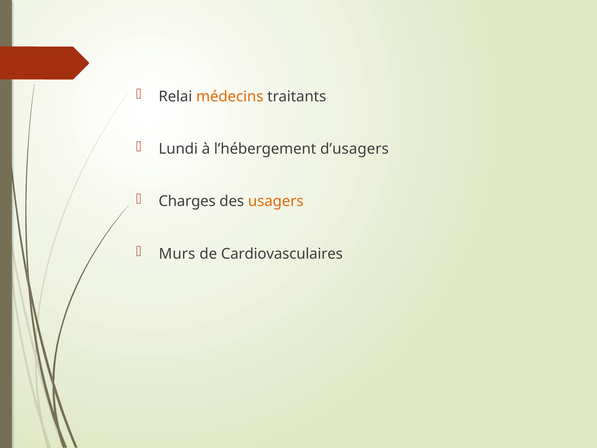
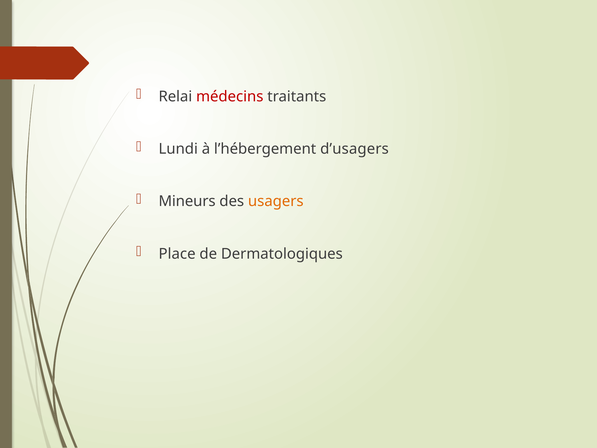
médecins colour: orange -> red (230, 96)
Charges: Charges -> Mineurs (187, 201)
Murs: Murs -> Place (177, 254)
Cardiovasculaires: Cardiovasculaires -> Dermatologiques (282, 254)
